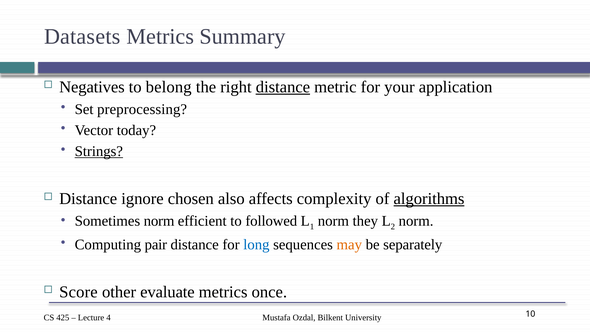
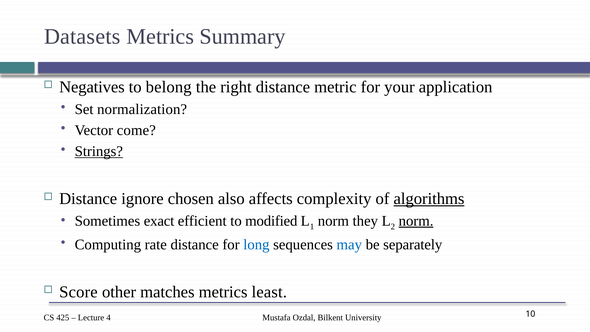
distance underline: present -> none (283, 87)
preprocessing: preprocessing -> normalization (142, 109)
today: today -> come (136, 130)
Sometimes norm: norm -> exact (159, 221)
followed: followed -> modified (271, 221)
norm underline: none -> present (416, 221)
pair: pair -> rate (156, 244)
may colour: orange -> blue (349, 244)
evaluate: evaluate -> matches (167, 292)
once: once -> least (269, 292)
